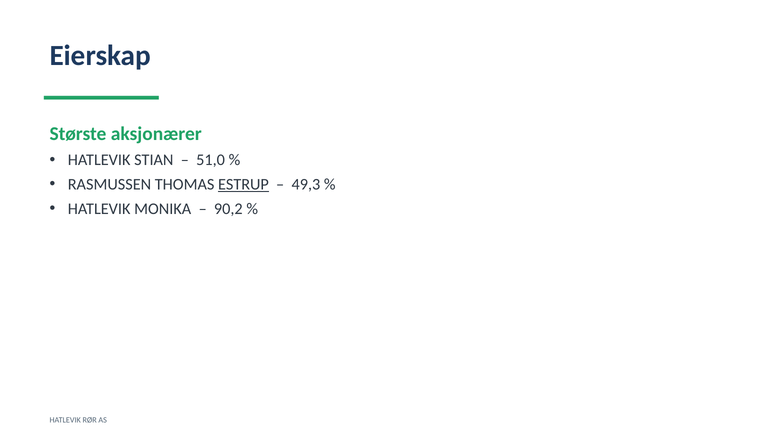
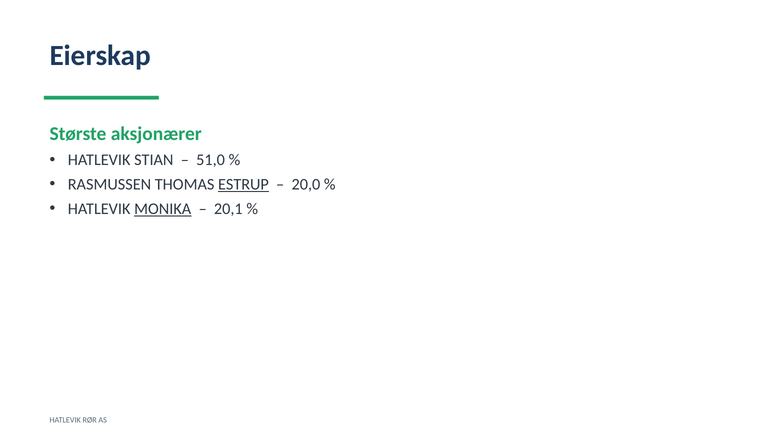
49,3: 49,3 -> 20,0 (306, 185)
MONIKA underline: none -> present (163, 209)
90,2: 90,2 -> 20,1 (228, 209)
